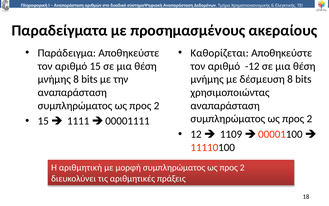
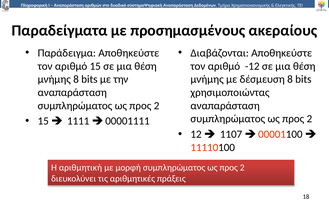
Καθορίζεται: Καθορίζεται -> Διαβάζονται (220, 53)
1109: 1109 -> 1107 (231, 134)
